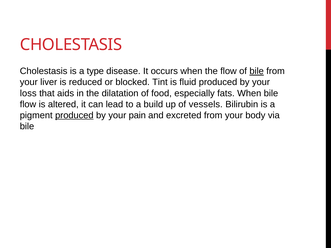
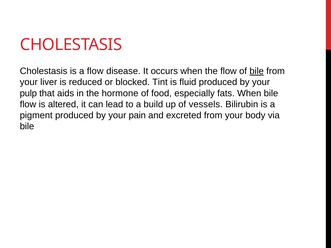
a type: type -> flow (95, 71)
loss: loss -> pulp (28, 93)
dilatation: dilatation -> hormone (120, 93)
produced underline: present -> none (74, 115)
